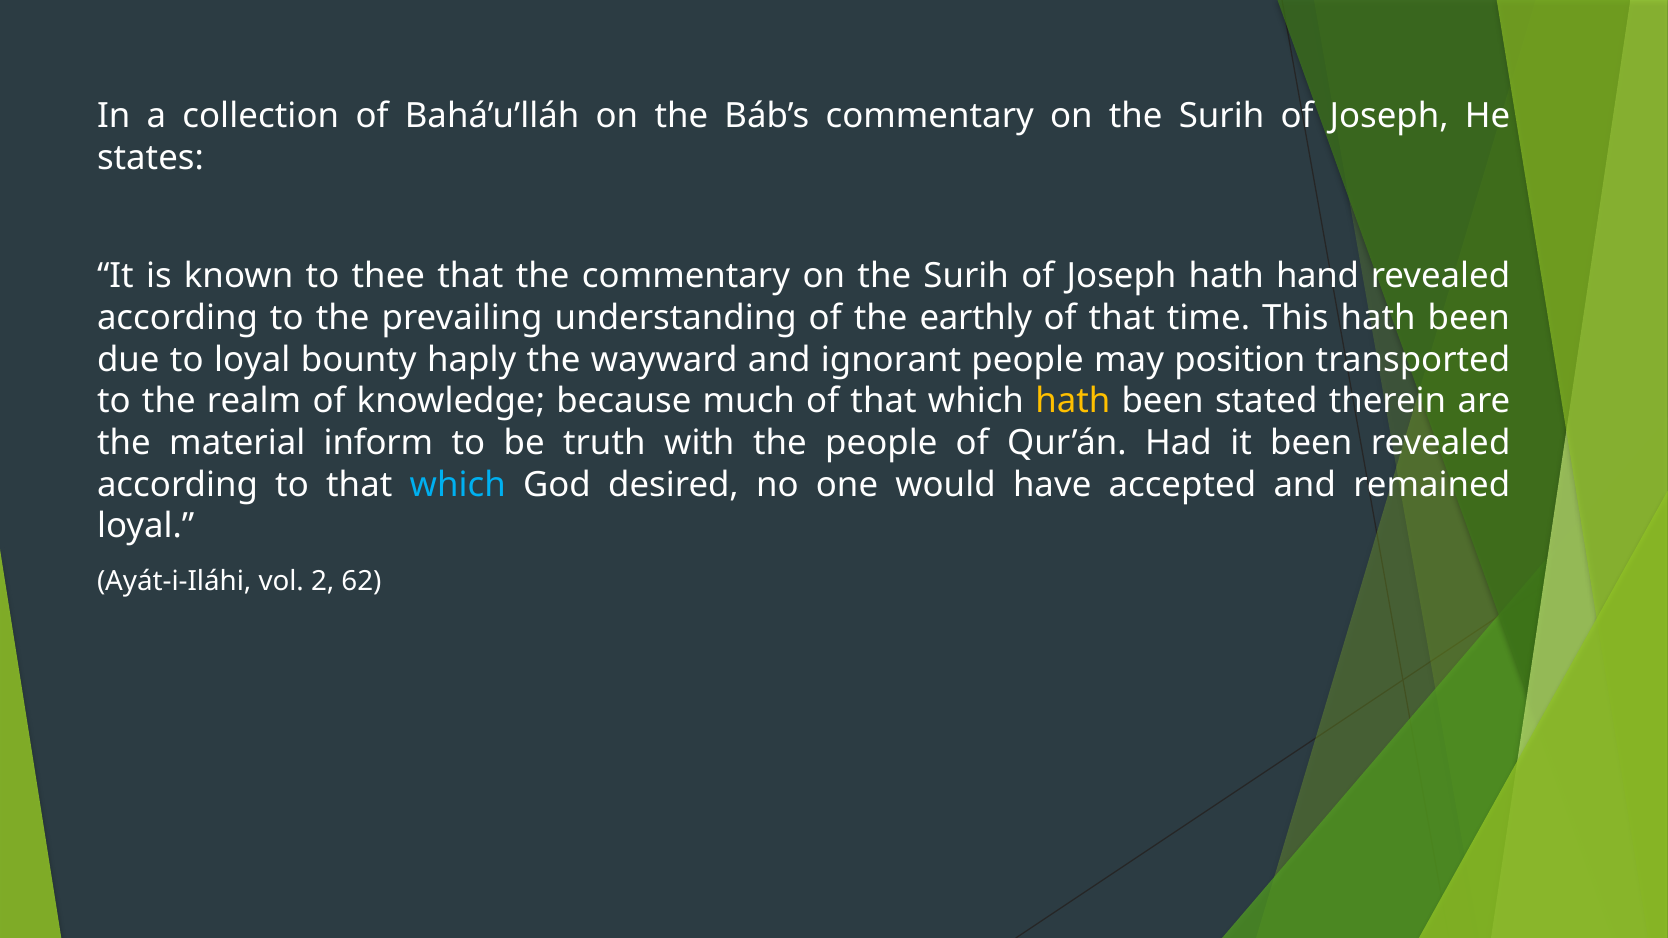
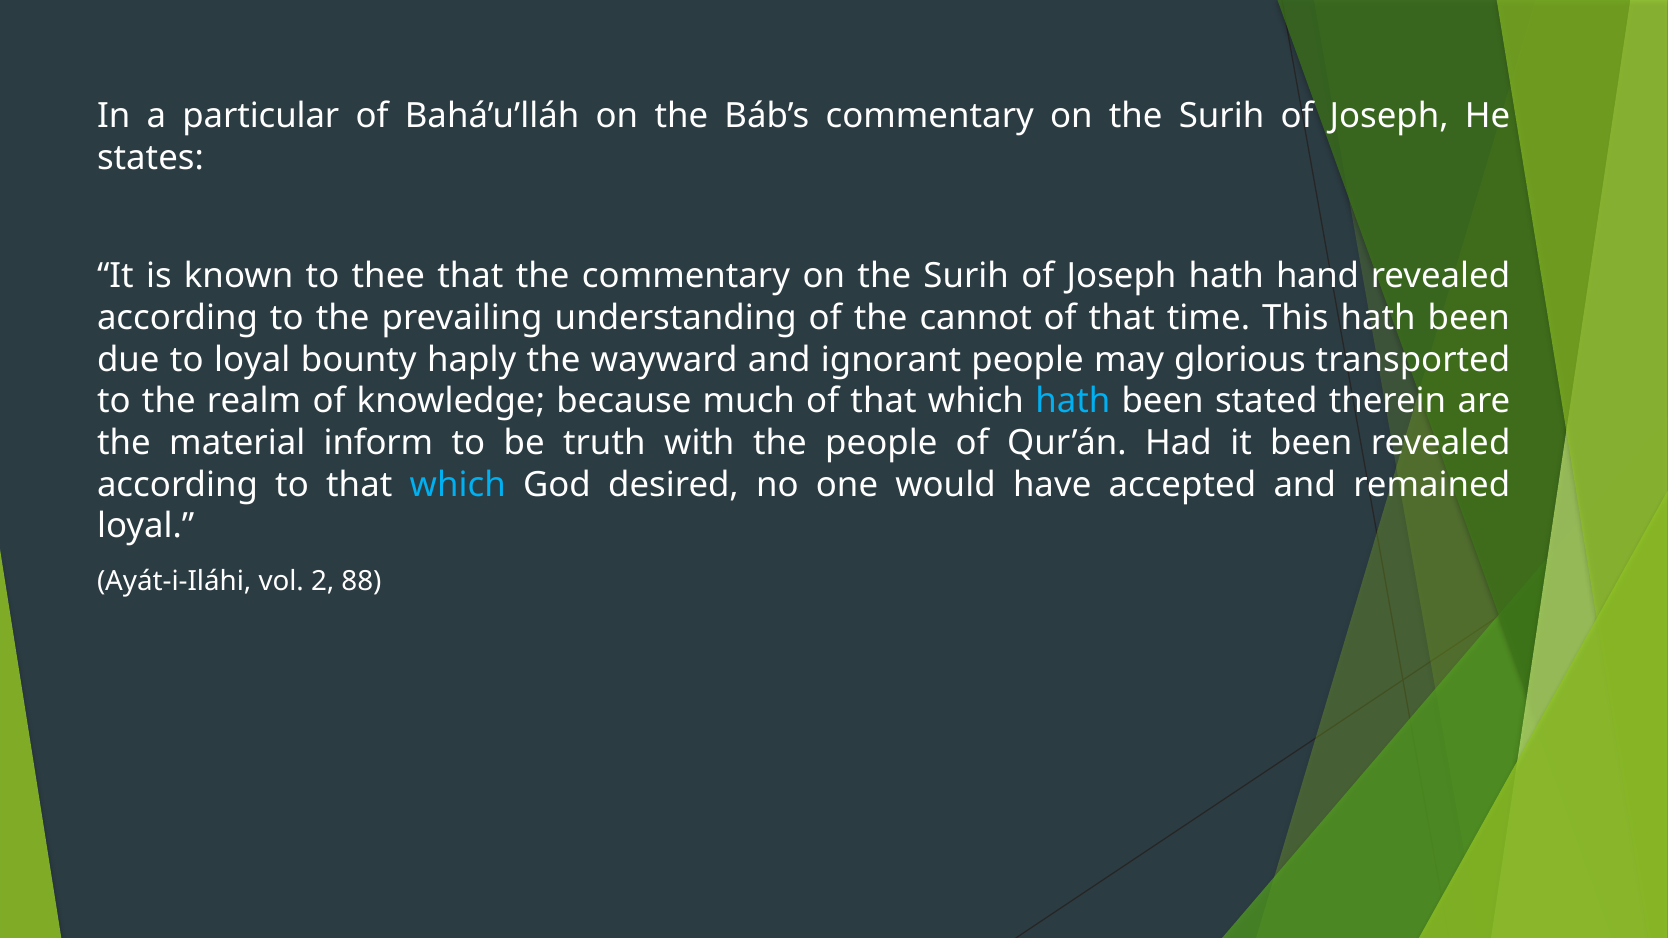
collection: collection -> particular (261, 116)
earthly: earthly -> cannot (976, 318)
position: position -> glorious (1240, 360)
hath colour: yellow -> light blue (1073, 401)
62: 62 -> 88 (361, 581)
